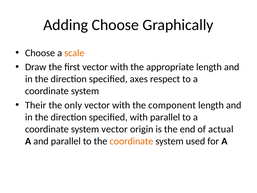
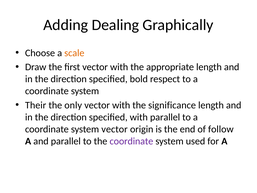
Adding Choose: Choose -> Dealing (115, 25)
axes: axes -> bold (139, 79)
component: component -> significance (172, 105)
actual: actual -> follow (221, 129)
coordinate colour: orange -> purple (131, 141)
